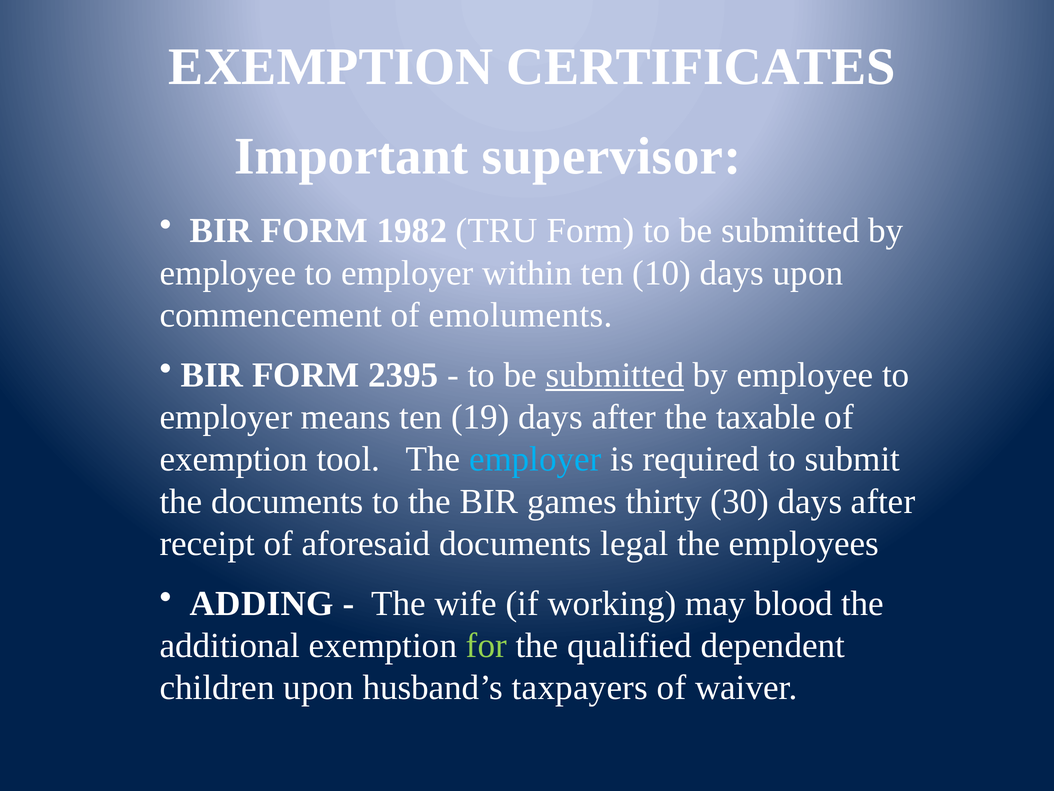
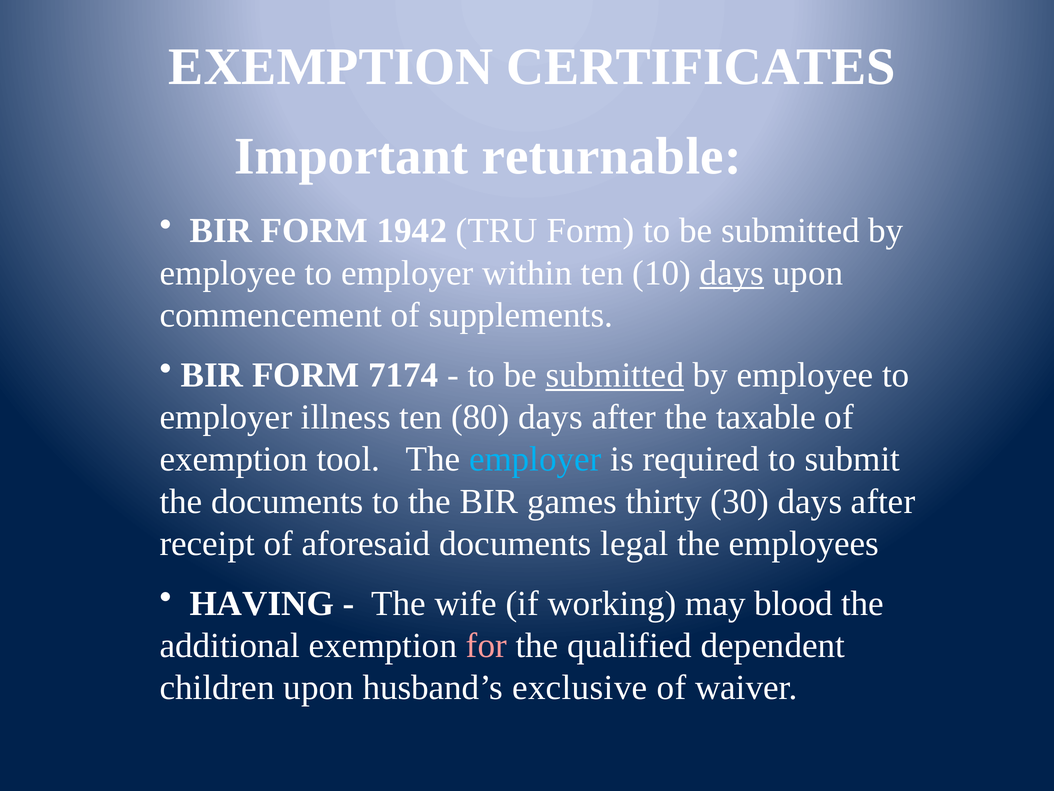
supervisor: supervisor -> returnable (612, 156)
1982: 1982 -> 1942 (412, 231)
days underline: none -> present (732, 273)
emoluments: emoluments -> supplements (521, 315)
2395: 2395 -> 7174 (403, 375)
means: means -> illness (346, 417)
19: 19 -> 80 (480, 417)
ADDING: ADDING -> HAVING (262, 603)
for colour: light green -> pink (486, 645)
taxpayers: taxpayers -> exclusive (580, 687)
